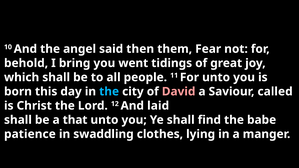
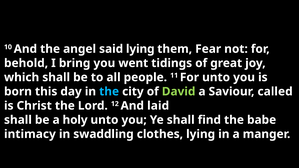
said then: then -> lying (140, 49)
David colour: pink -> light green (179, 92)
that: that -> holy (75, 120)
patience: patience -> intimacy (30, 134)
